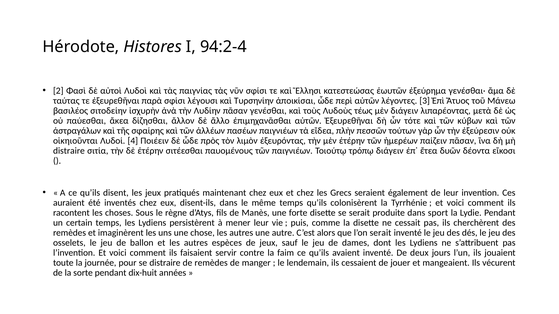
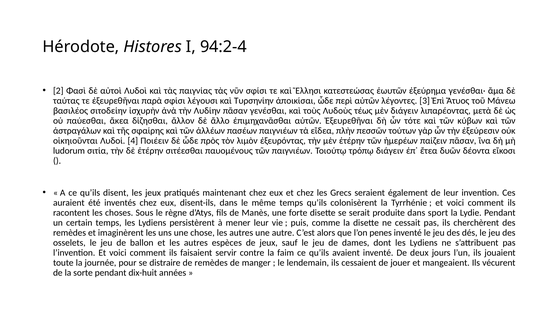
distraire: distraire -> ludorum (69, 151)
l’on serait: serait -> penes (381, 233)
